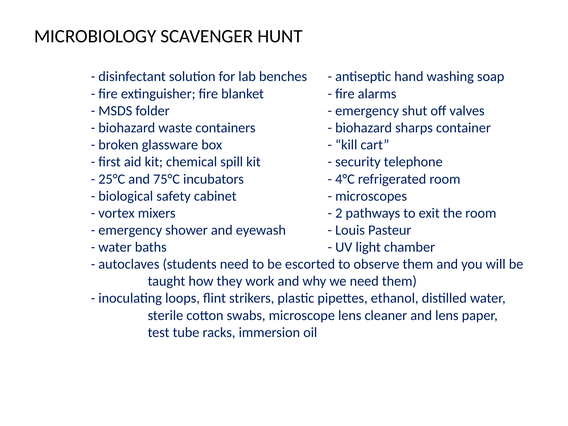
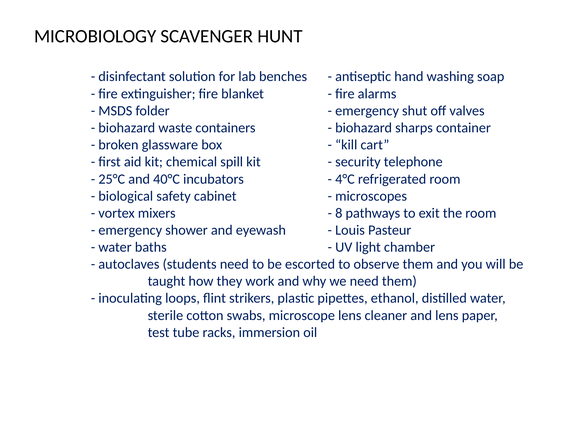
75°C: 75°C -> 40°C (167, 179)
2: 2 -> 8 (339, 213)
